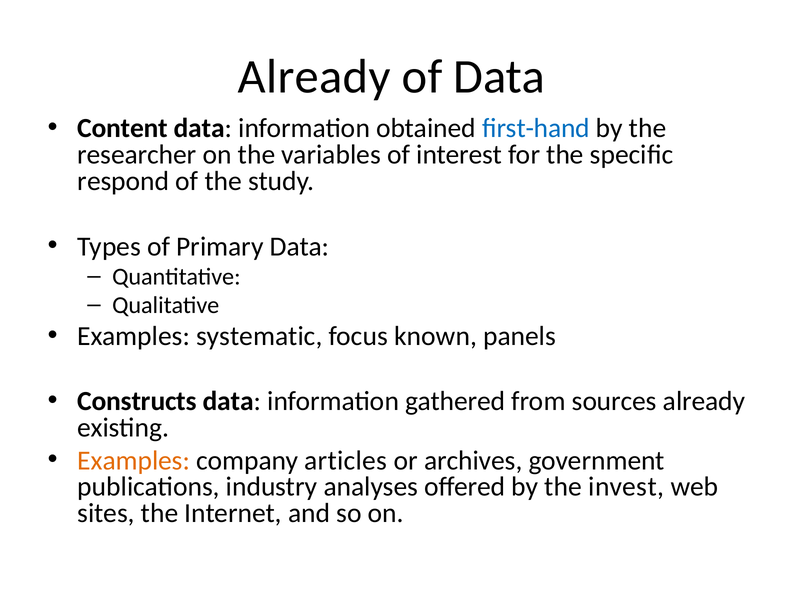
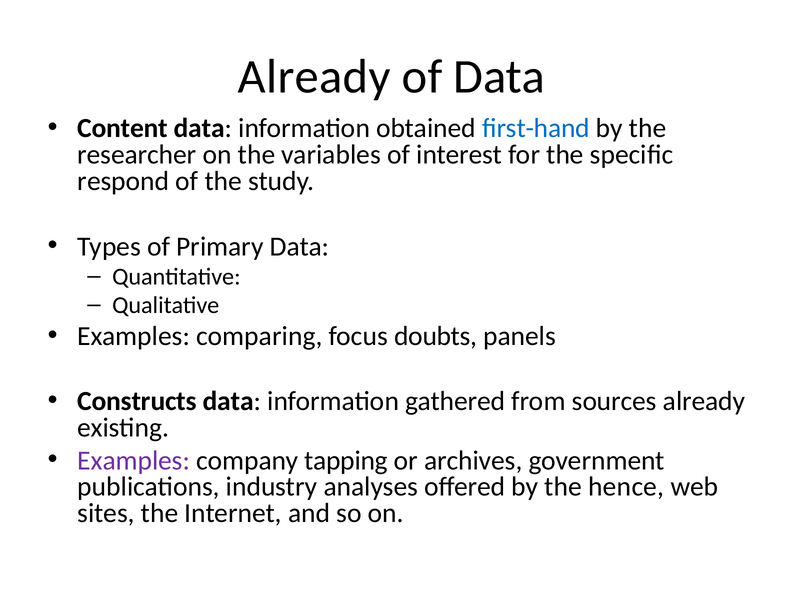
systematic: systematic -> comparing (259, 336)
known: known -> doubts (436, 336)
Examples colour: orange -> purple (134, 461)
articles: articles -> tapping (346, 461)
invest: invest -> hence (626, 487)
